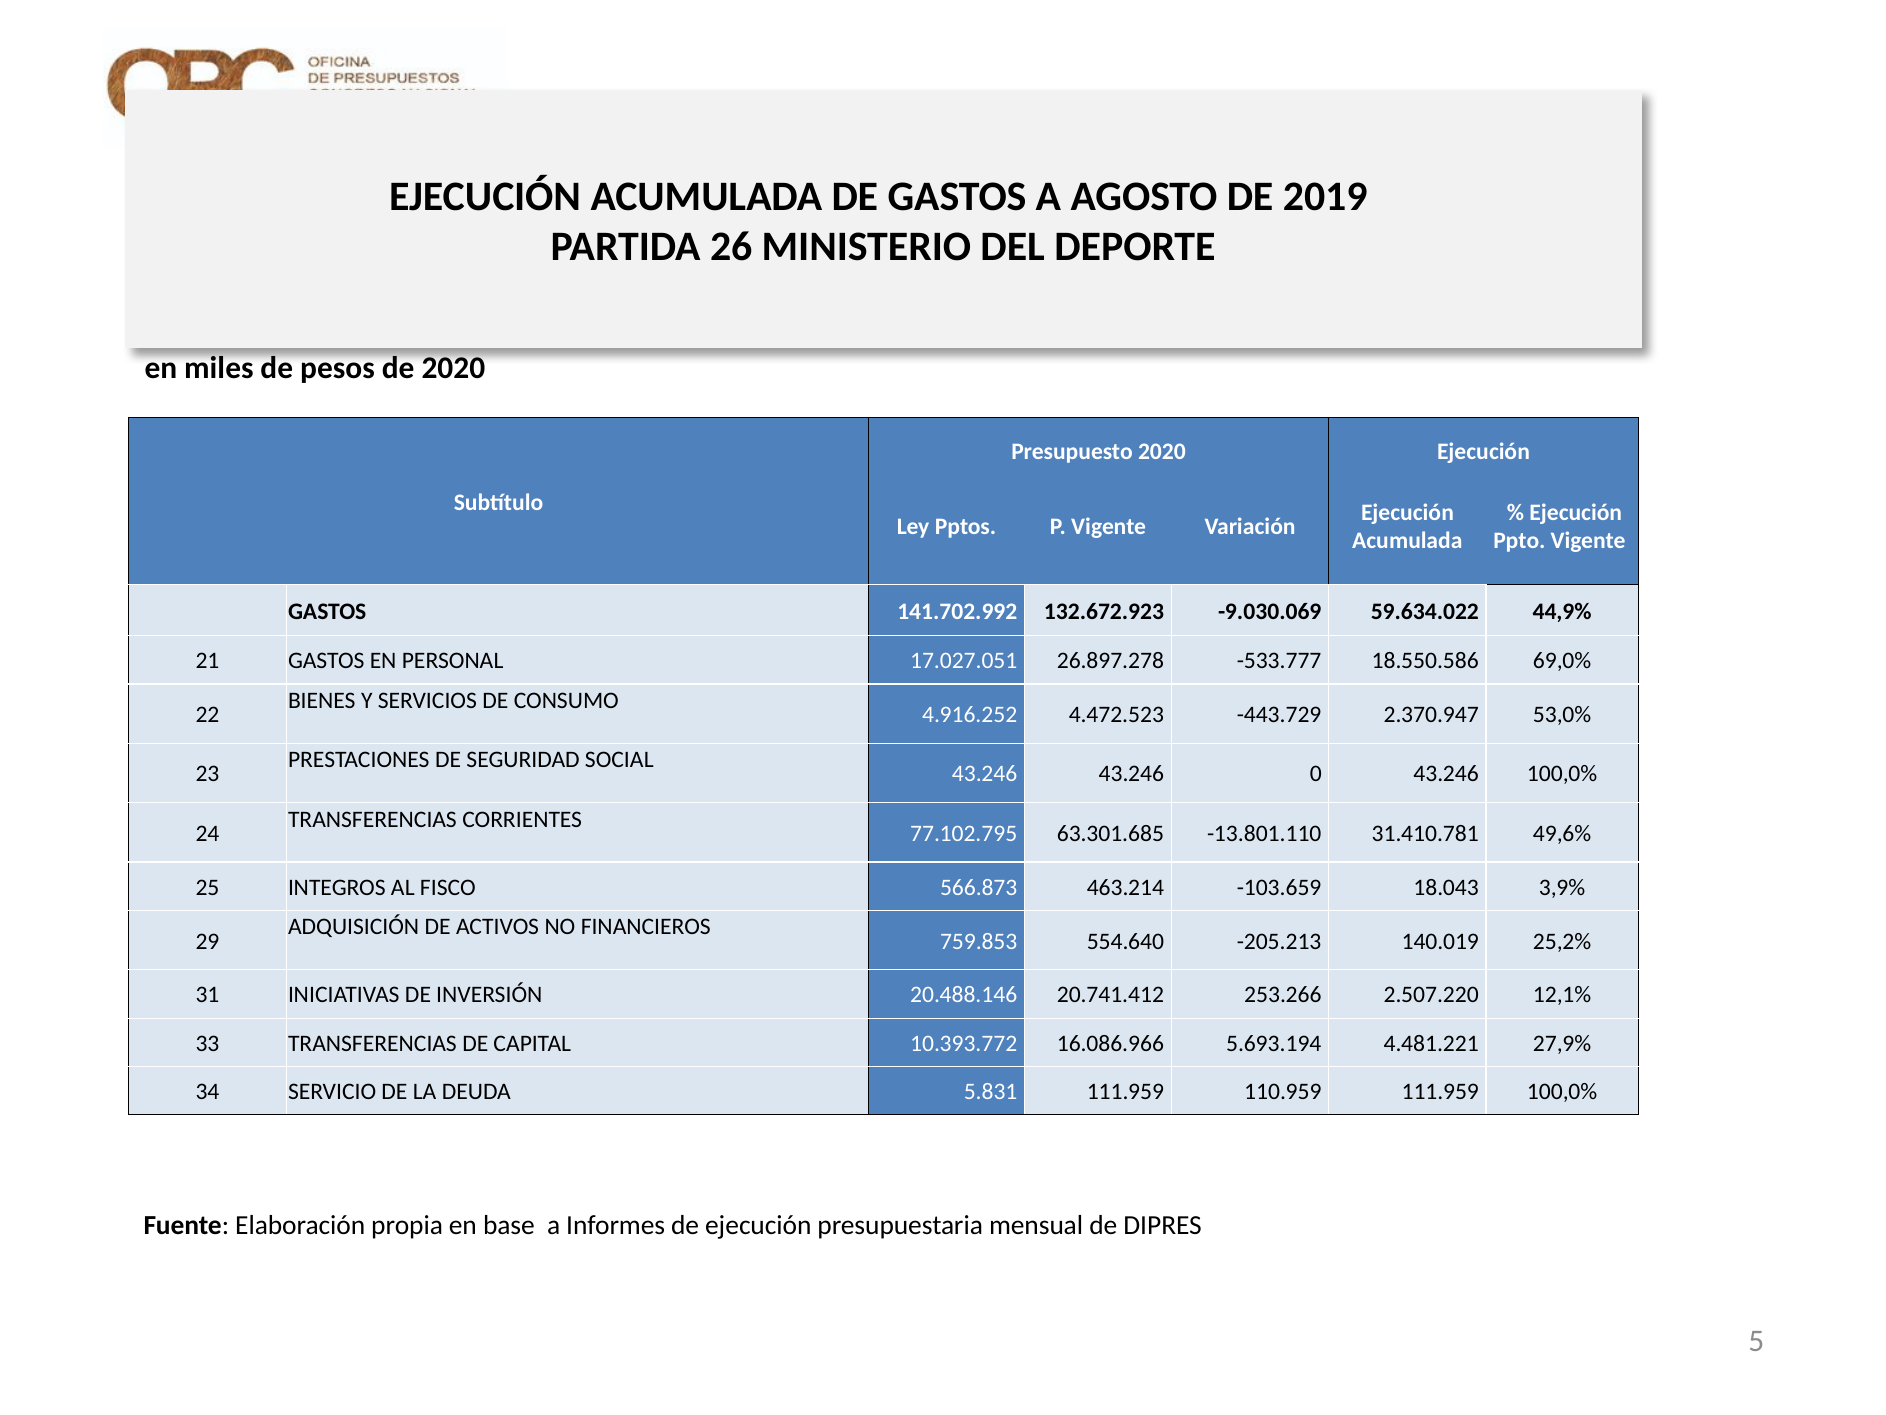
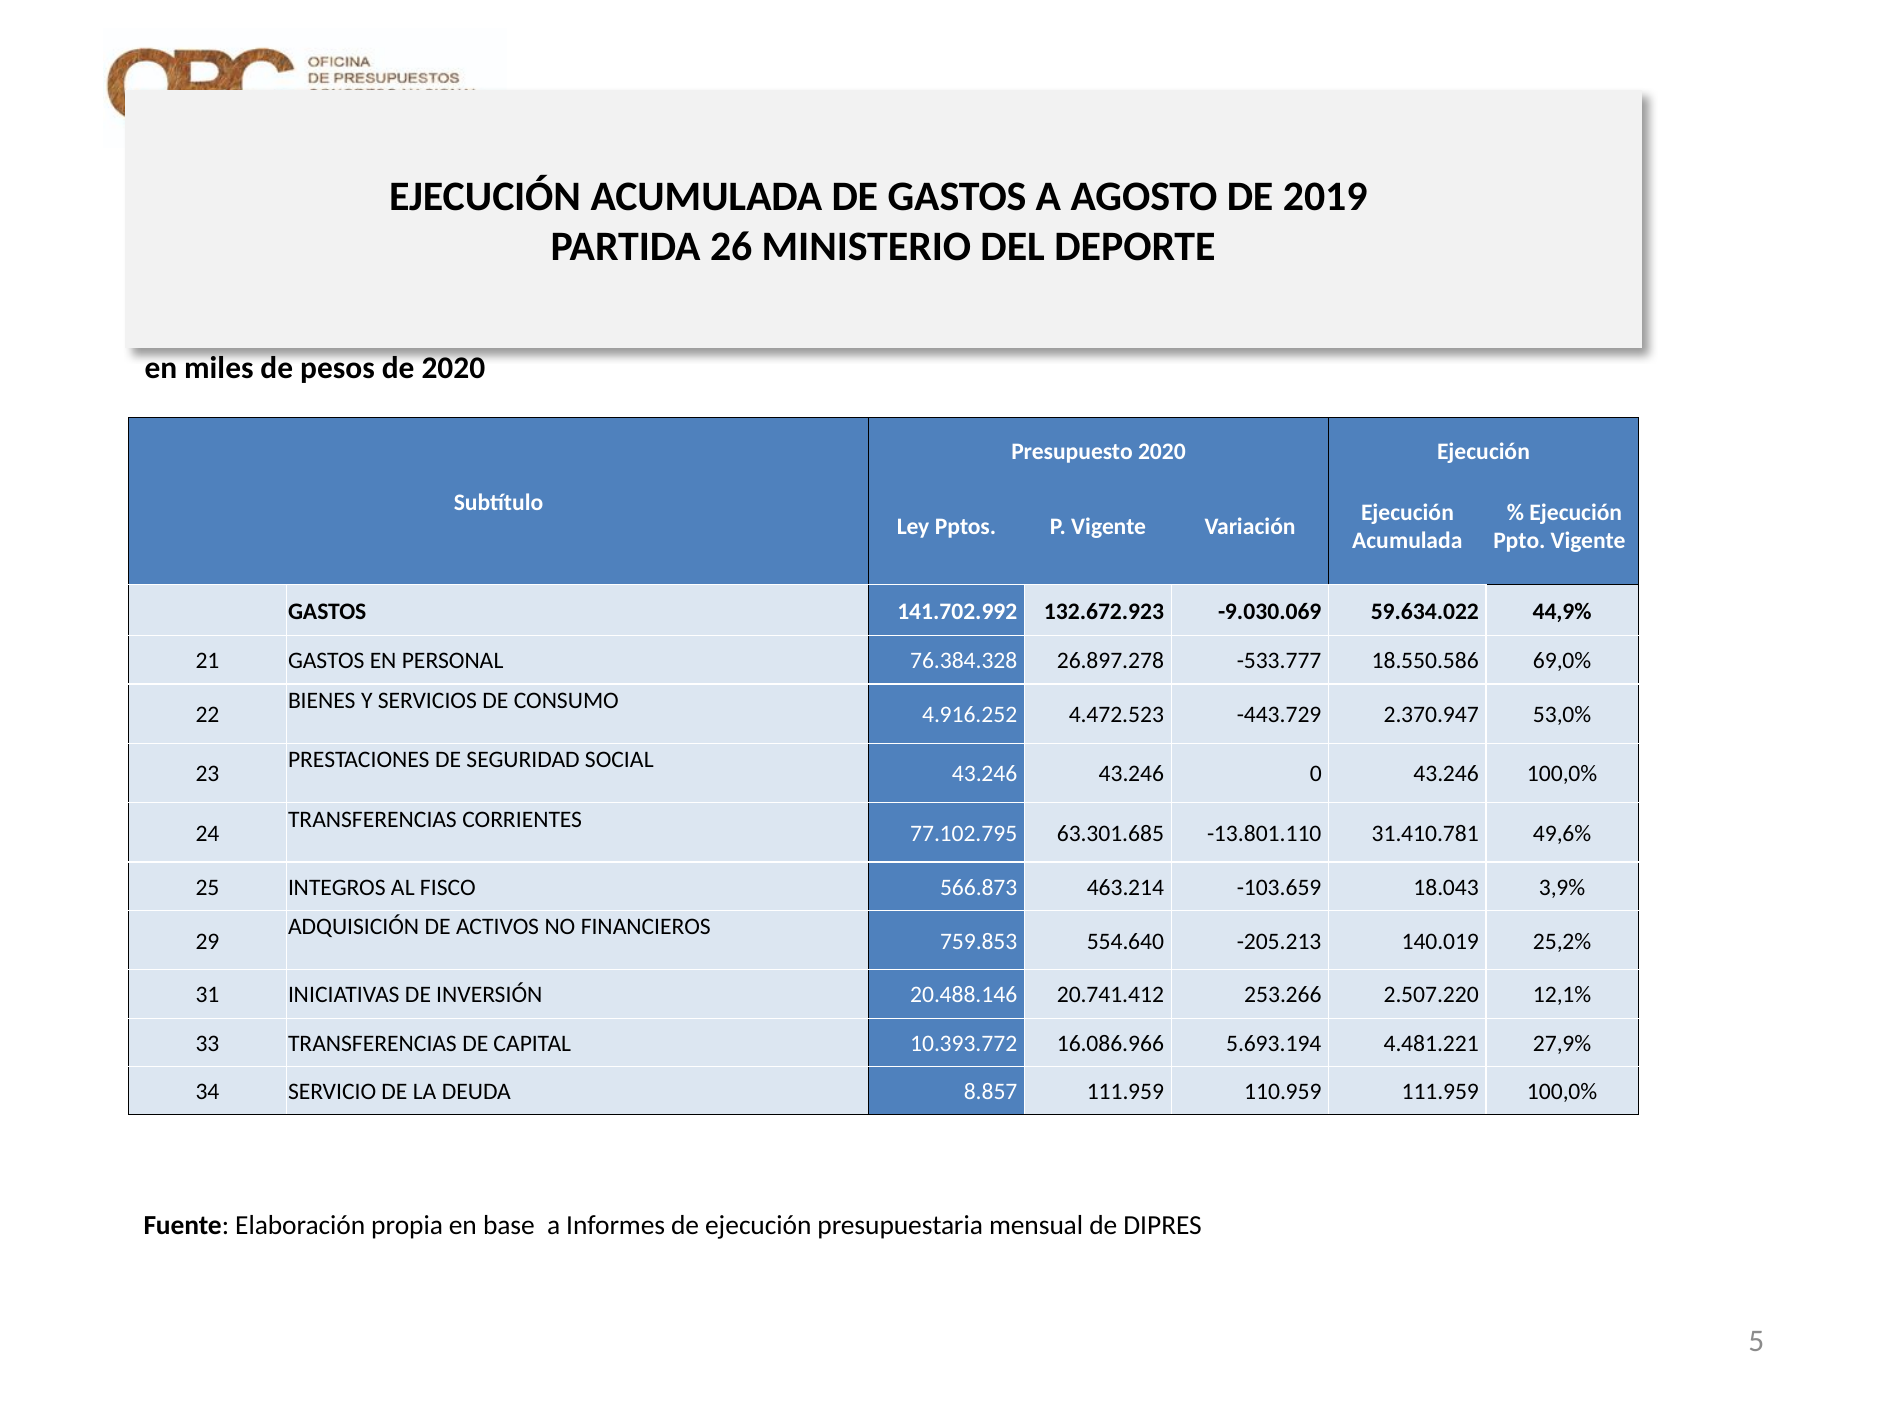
17.027.051: 17.027.051 -> 76.384.328 (964, 661)
5.831: 5.831 -> 8.857 (991, 1091)
